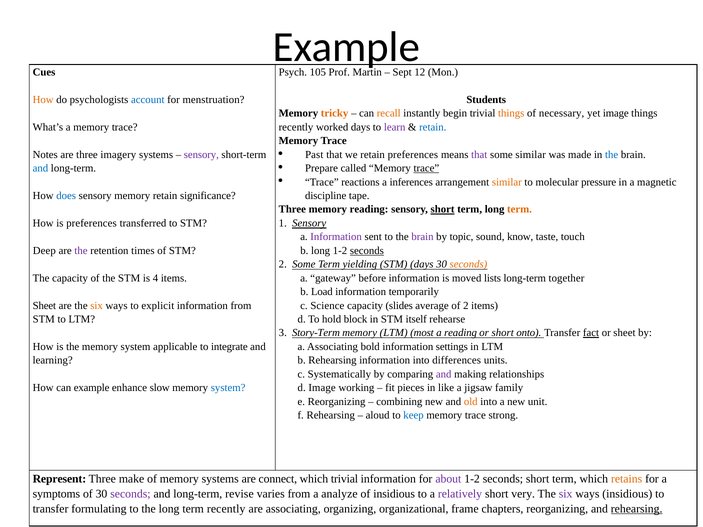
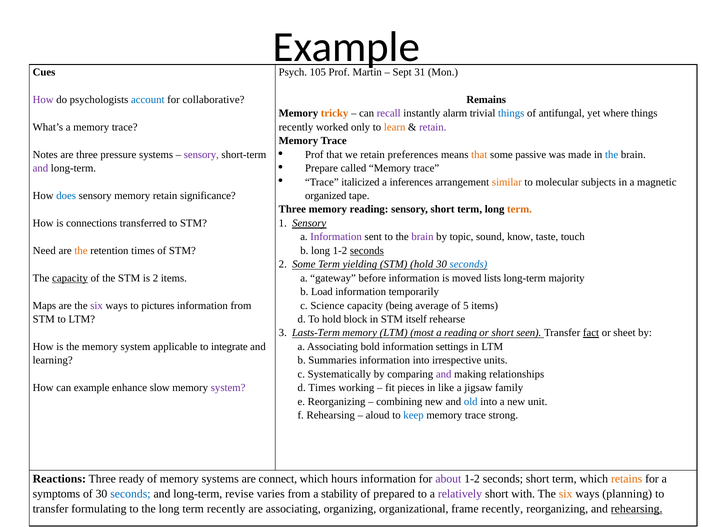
12: 12 -> 31 (420, 72)
How colour: orange -> purple (43, 100)
menstruation: menstruation -> collaborative (213, 100)
Students: Students -> Remains (486, 100)
recall colour: orange -> purple (389, 113)
begin: begin -> alarm (455, 113)
things colour: orange -> blue (511, 113)
necessary: necessary -> antifungal (562, 113)
yet image: image -> where (616, 113)
worked days: days -> only (361, 127)
learn colour: purple -> orange (395, 127)
retain colour: blue -> purple (433, 127)
imagery: imagery -> pressure (118, 155)
Past: Past -> Prof (314, 155)
that colour: purple -> orange (479, 155)
some similar: similar -> passive (531, 155)
and colour: blue -> purple (40, 168)
trace underline: present -> none (426, 168)
reactions: reactions -> italicized (360, 182)
pressure: pressure -> subjects (599, 182)
discipline: discipline -> organized (326, 196)
short underline: present -> none (443, 210)
is preferences: preferences -> connections (92, 223)
Deep: Deep -> Need (44, 251)
the colour: purple -> orange (81, 251)
STM days: days -> hold (422, 264)
seconds colour: orange -> blue (468, 264)
capacity underline: none -> present (70, 278)
is 4: 4 -> 2 (156, 278)
together: together -> majority (567, 278)
Sheet: Sheet -> Maps (44, 306)
six colour: orange -> purple (97, 306)
explicit: explicit -> pictures (158, 306)
slides: slides -> being (399, 306)
of 2: 2 -> 5 (466, 306)
Story-Term: Story-Term -> Lasts-Term (316, 333)
onto: onto -> seen (529, 333)
b Rehearsing: Rehearsing -> Summaries (332, 361)
differences: differences -> irrespective (457, 361)
system colour: blue -> purple (228, 388)
d Image: Image -> Times (322, 388)
old colour: orange -> blue (471, 402)
Represent: Represent -> Reactions (59, 479)
make: make -> ready (132, 479)
which trivial: trivial -> hours (344, 479)
seconds colour: purple -> blue (130, 494)
analyze: analyze -> stability (340, 494)
of insidious: insidious -> prepared (394, 494)
very: very -> with (523, 494)
six colour: purple -> orange (566, 494)
ways insidious: insidious -> planning (627, 494)
frame chapters: chapters -> recently (502, 509)
